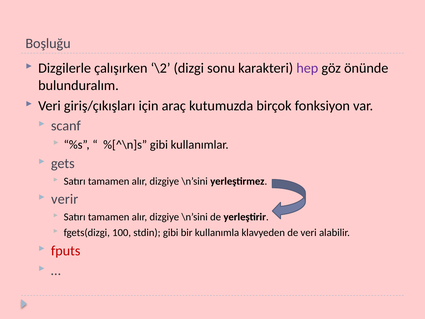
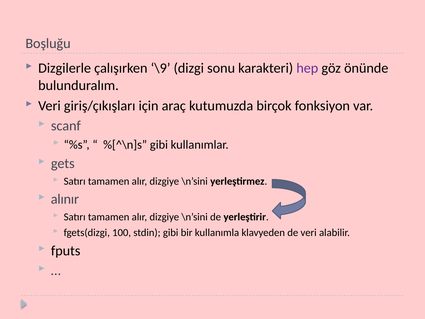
\2: \2 -> \9 (161, 68)
verir: verir -> alınır (65, 199)
fputs colour: red -> black (66, 250)
